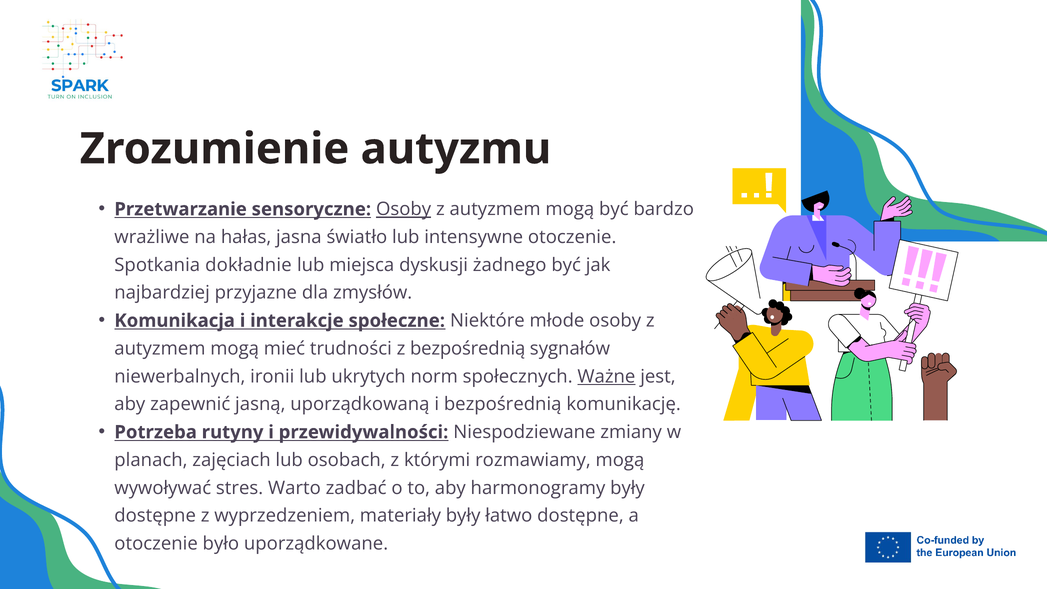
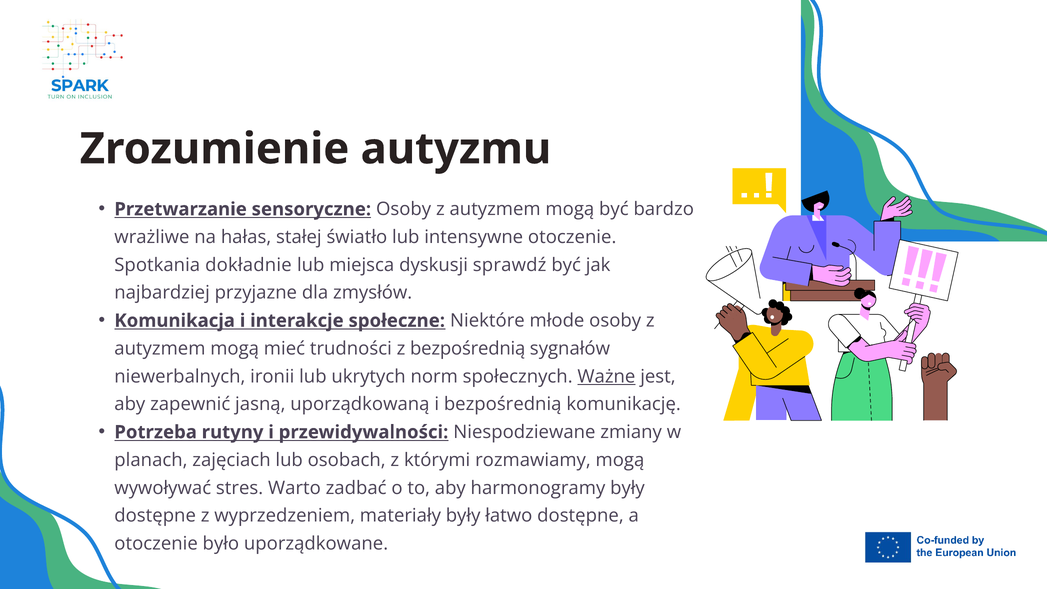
Osoby underline: present -> none (404, 209)
jasna: jasna -> stałej (299, 237)
żadnego: żadnego -> sprawdź (510, 265)
